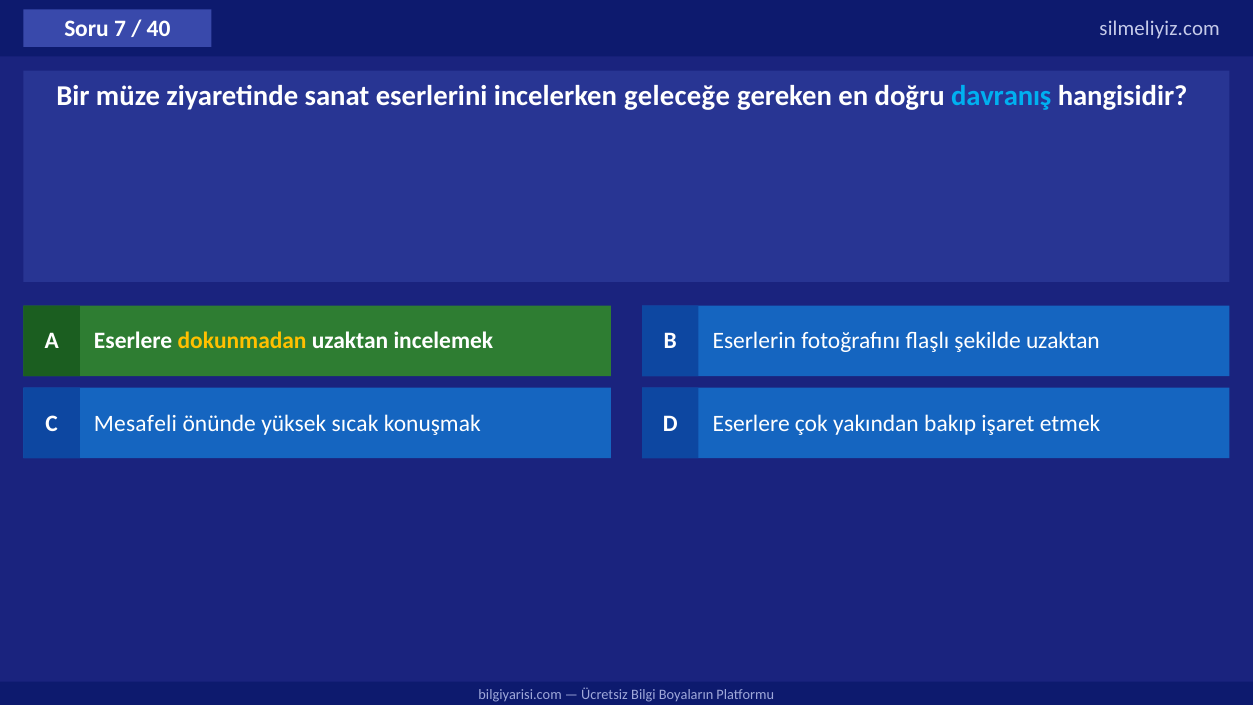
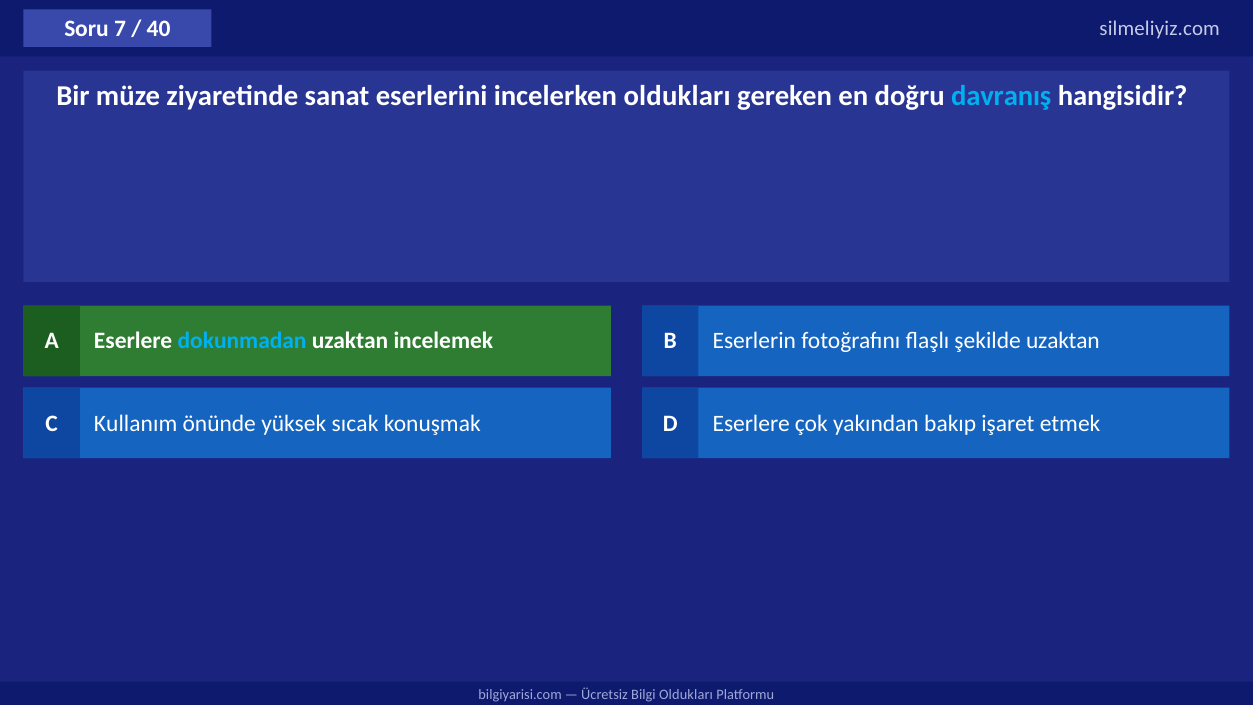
incelerken geleceğe: geleceğe -> oldukları (677, 96)
dokunmadan colour: yellow -> light blue (242, 341)
Mesafeli: Mesafeli -> Kullanım (136, 423)
Bilgi Boyaların: Boyaların -> Oldukları (686, 695)
